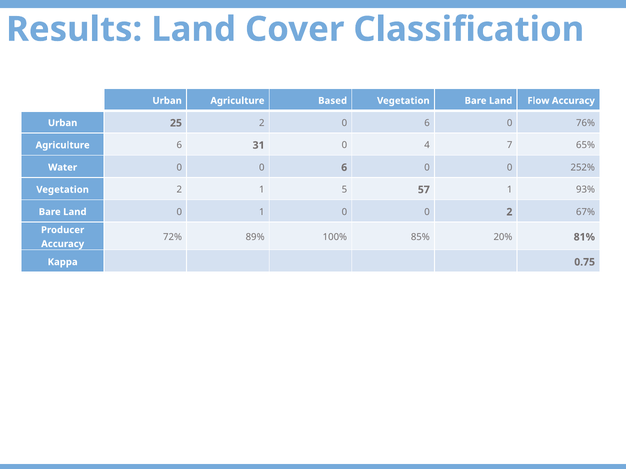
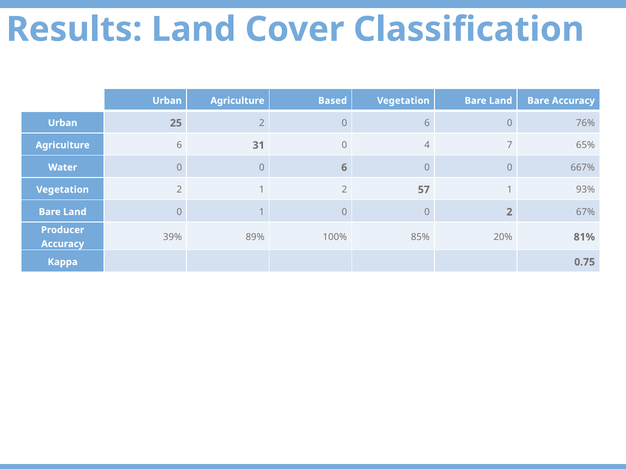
Land Flow: Flow -> Bare (538, 101)
252%: 252% -> 667% (583, 168)
1 5: 5 -> 2 (344, 190)
72%: 72% -> 39% (173, 237)
